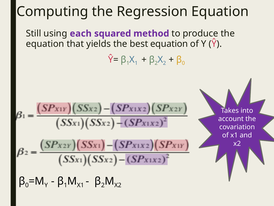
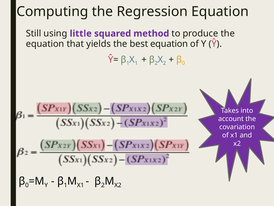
each: each -> little (81, 33)
